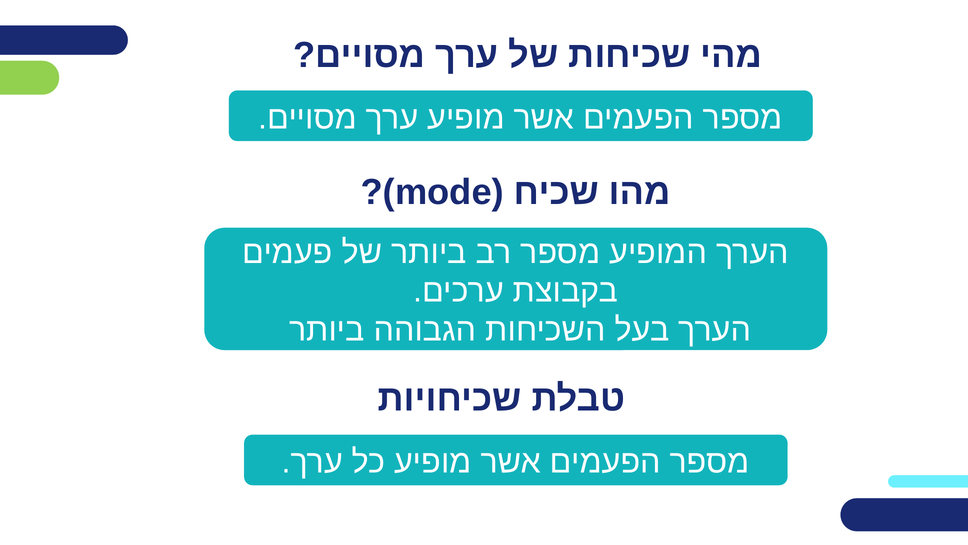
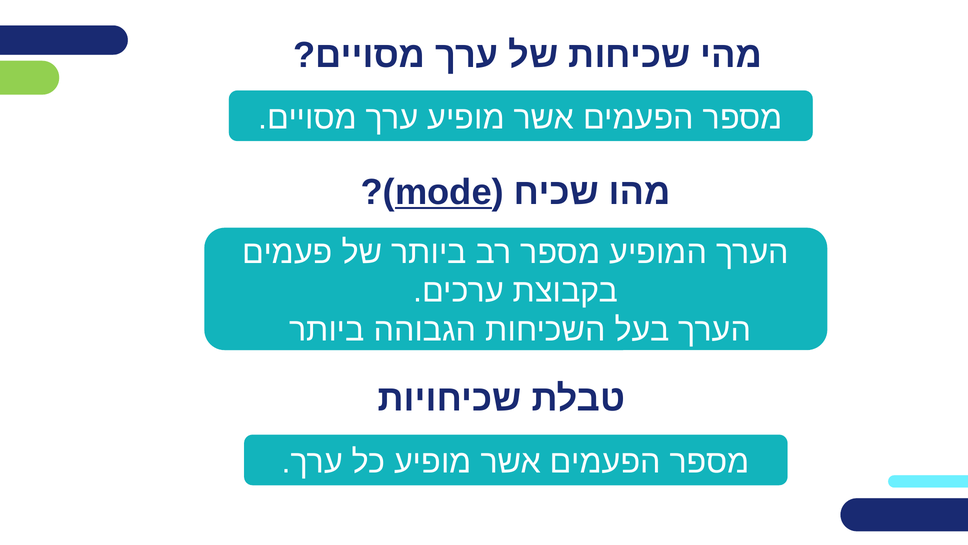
mode underline: none -> present (443, 192)
